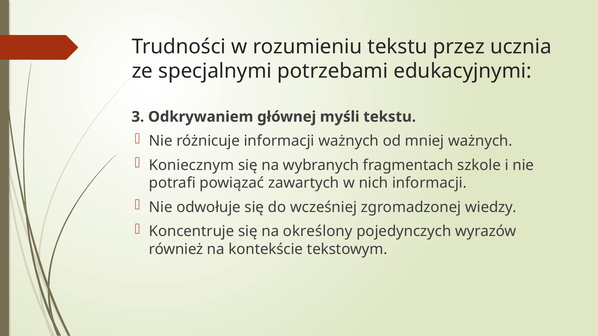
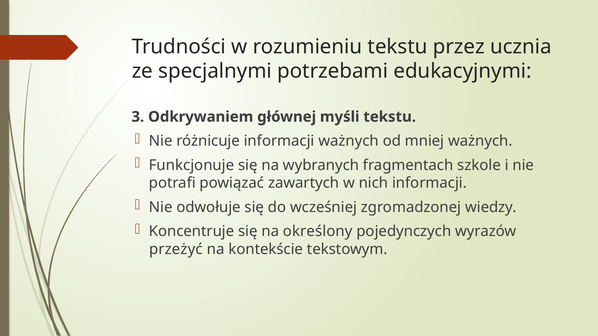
Koniecznym: Koniecznym -> Funkcjonuje (192, 165)
również: również -> przeżyć (176, 249)
